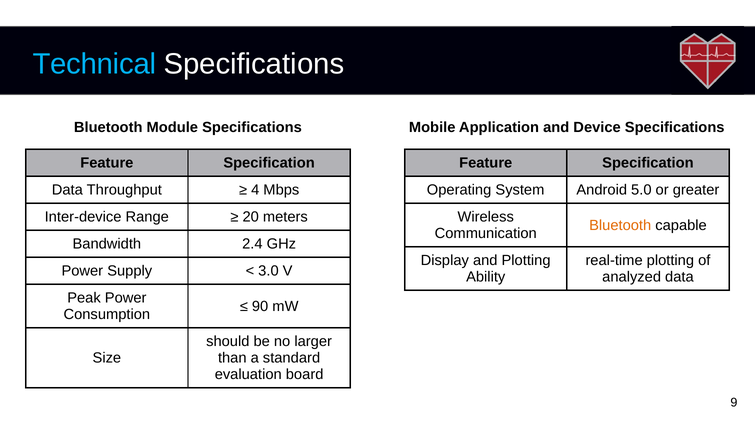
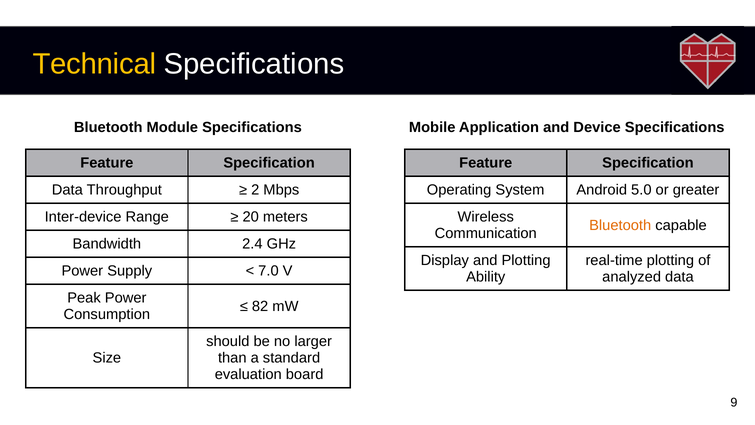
Technical colour: light blue -> yellow (94, 64)
4: 4 -> 2 (255, 190)
3.0: 3.0 -> 7.0 (268, 271)
90: 90 -> 82 (260, 306)
